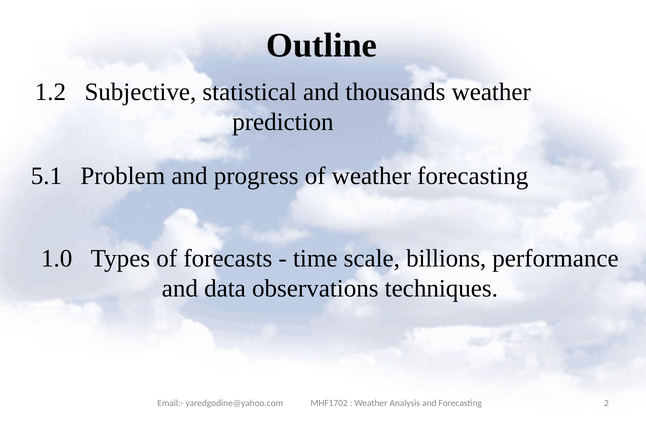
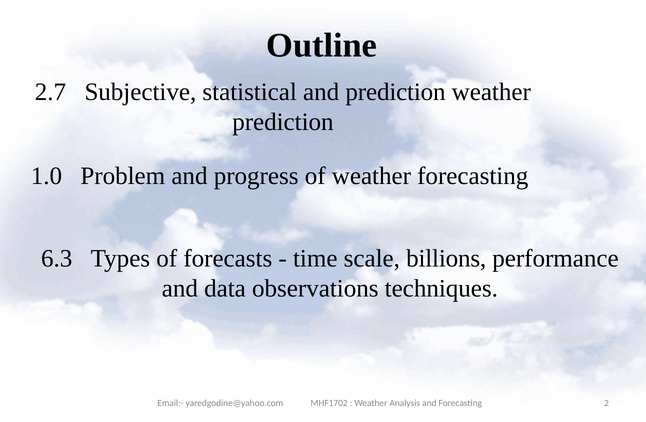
1.2: 1.2 -> 2.7 (50, 92)
and thousands: thousands -> prediction (396, 92)
5.1: 5.1 -> 1.0 (46, 176)
1.0: 1.0 -> 6.3 (57, 259)
